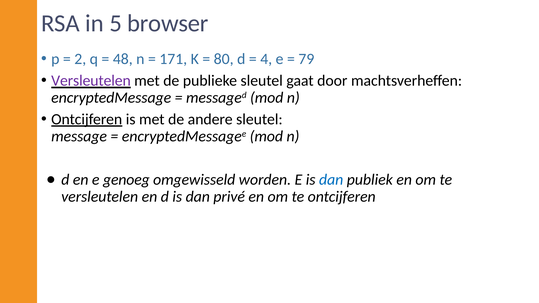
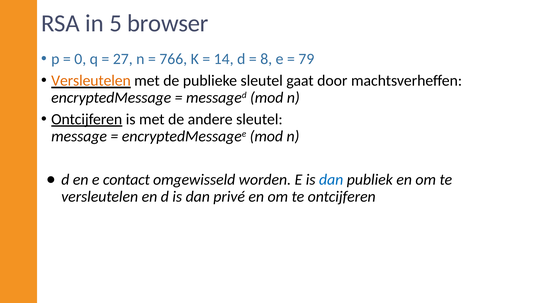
2: 2 -> 0 (80, 59)
48: 48 -> 27 (123, 59)
171: 171 -> 766 (173, 59)
80: 80 -> 14 (224, 59)
4: 4 -> 8 (266, 59)
Versleutelen colour: purple -> orange (91, 81)
genoeg: genoeg -> contact (126, 180)
